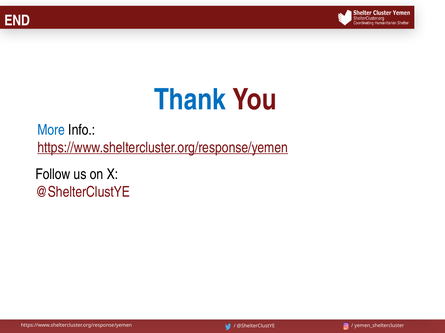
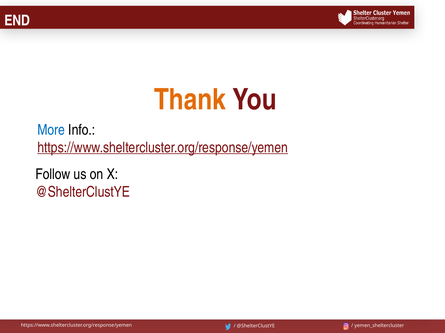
Thank colour: blue -> orange (190, 100)
